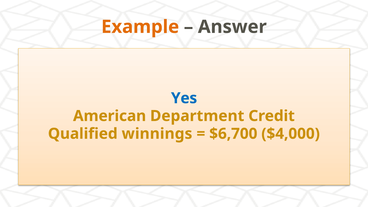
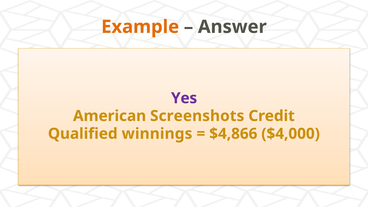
Yes colour: blue -> purple (184, 98)
Department: Department -> Screenshots (197, 116)
$6,700: $6,700 -> $4,866 (233, 134)
